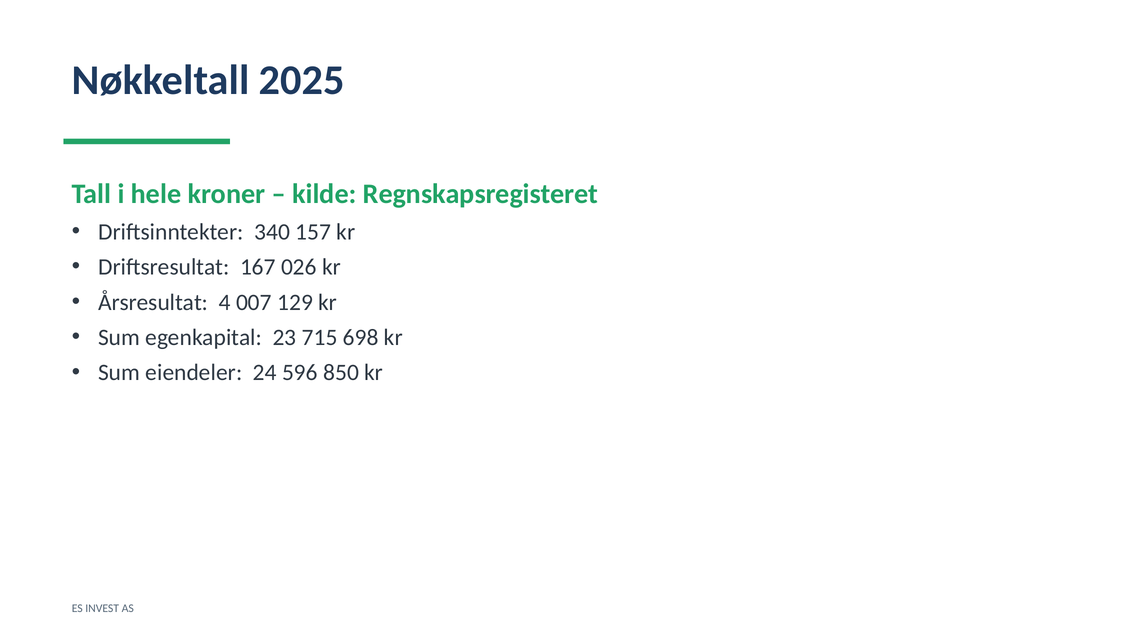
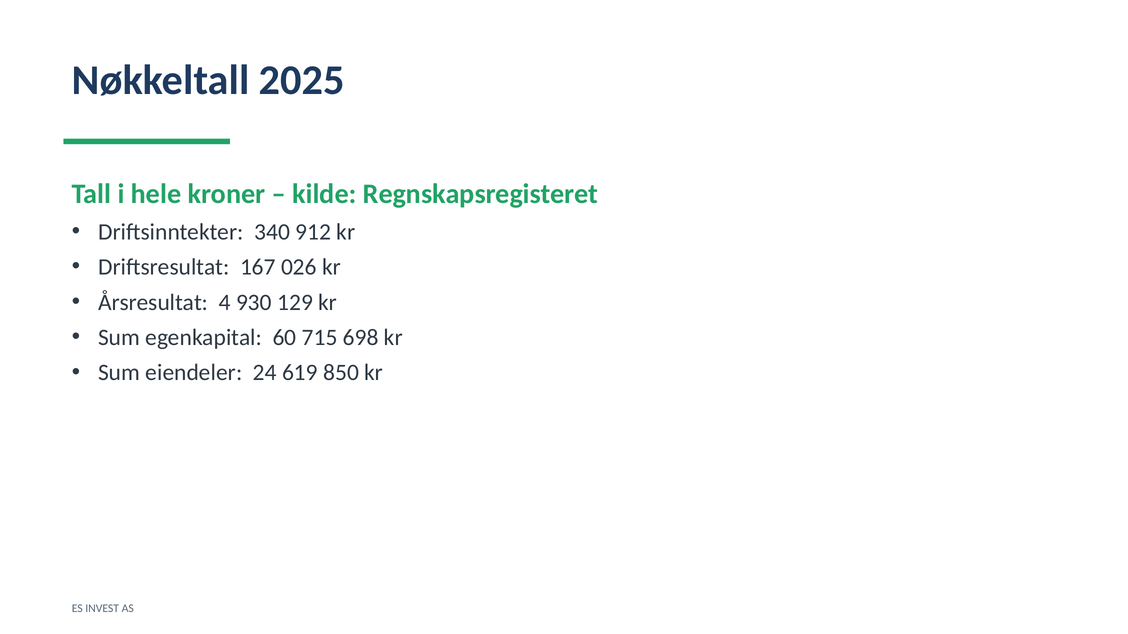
157: 157 -> 912 (313, 232)
007: 007 -> 930 (254, 302)
23: 23 -> 60 (285, 338)
596: 596 -> 619 (300, 373)
